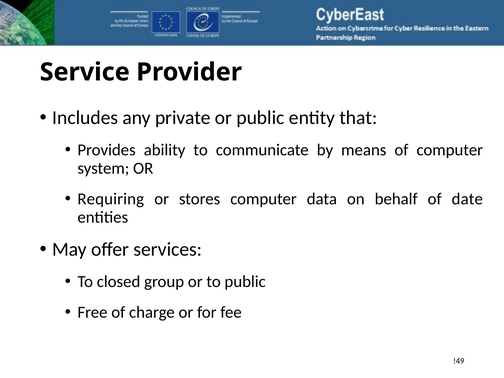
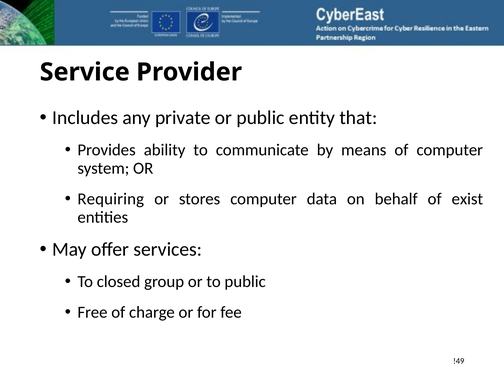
date: date -> exist (467, 199)
